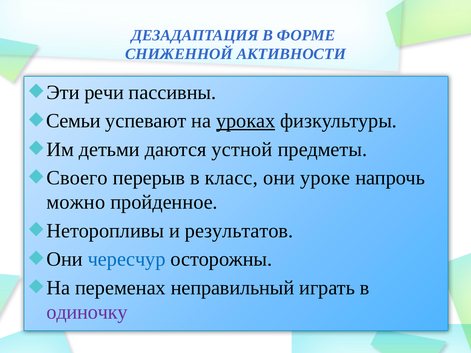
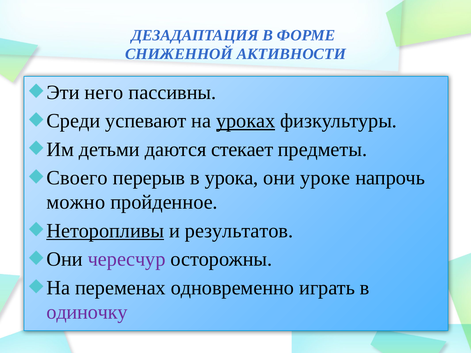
речи: речи -> него (104, 92)
Семьи: Семьи -> Среди (73, 121)
устной: устной -> стекает (242, 149)
класс: класс -> урока (232, 178)
Неторопливы underline: none -> present (105, 231)
чересчур colour: blue -> purple (127, 259)
неправильный: неправильный -> одновременно (232, 288)
